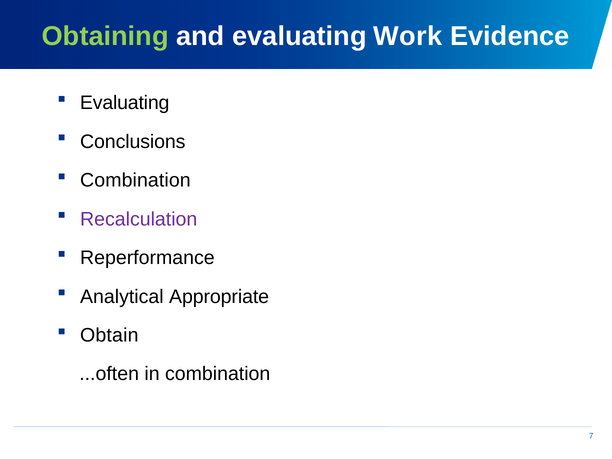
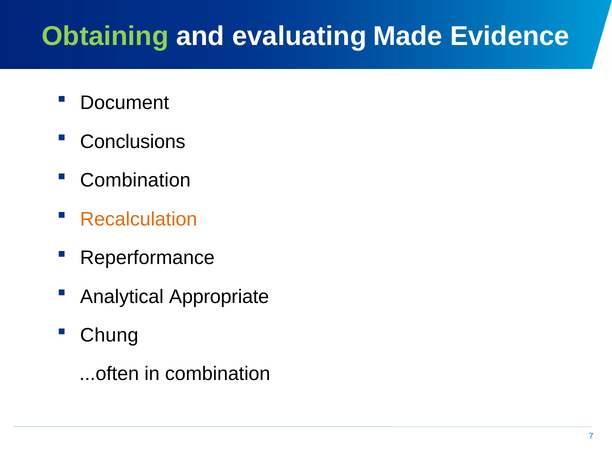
Work: Work -> Made (408, 36)
Evaluating: Evaluating -> Document (125, 103)
Recalculation colour: purple -> orange (139, 219)
Obtain: Obtain -> Chung (109, 335)
